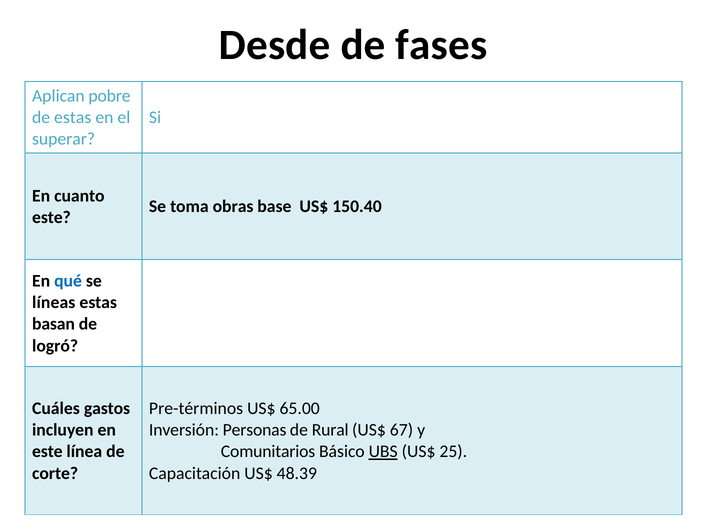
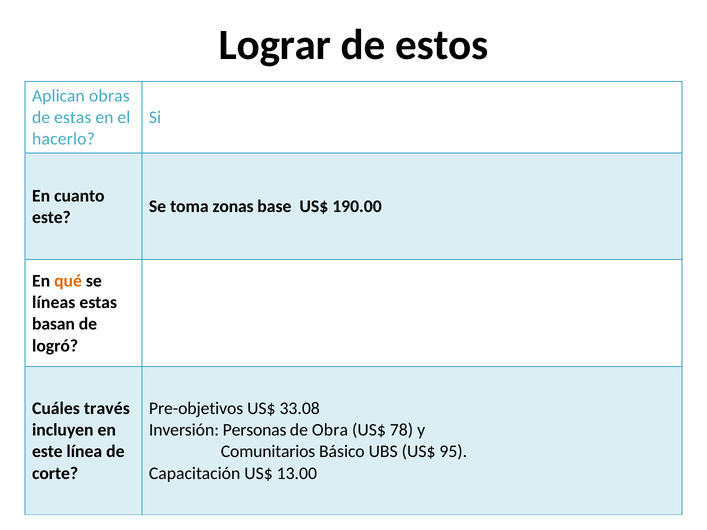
Desde: Desde -> Lograr (275, 45)
fases: fases -> estos (442, 45)
pobre: pobre -> obras (109, 96)
superar: superar -> hacerlo (63, 139)
obras: obras -> zonas (233, 207)
150.40: 150.40 -> 190.00 (357, 207)
qué colour: blue -> orange (68, 281)
gastos: gastos -> través (107, 409)
Pre-términos: Pre-términos -> Pre-objetivos (196, 409)
65.00: 65.00 -> 33.08 (300, 409)
Rural: Rural -> Obra (330, 430)
67: 67 -> 78 (401, 430)
UBS underline: present -> none (383, 452)
25: 25 -> 95 (453, 452)
48.39: 48.39 -> 13.00 (297, 473)
